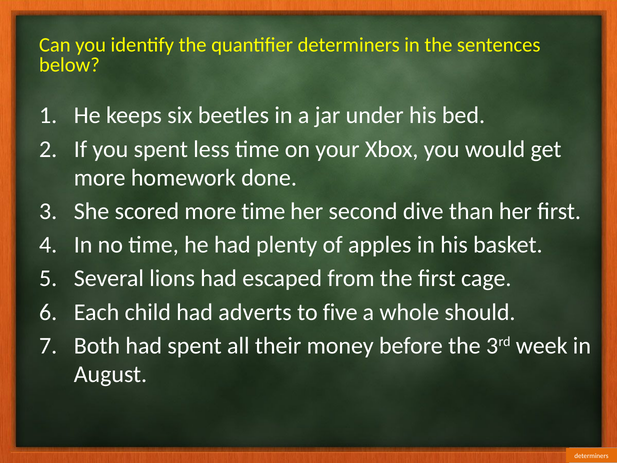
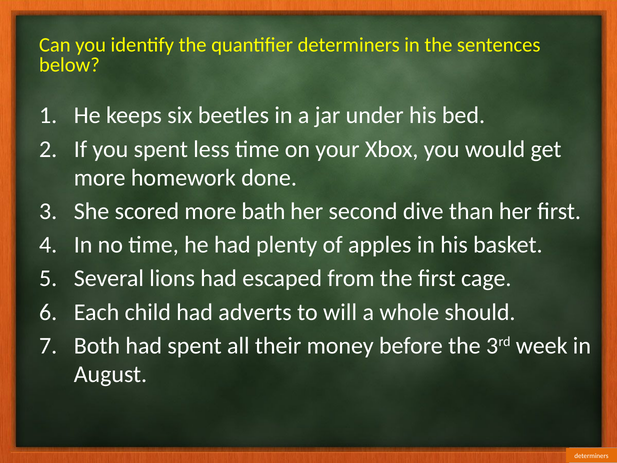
more time: time -> bath (263, 211)
five: five -> will (340, 312)
